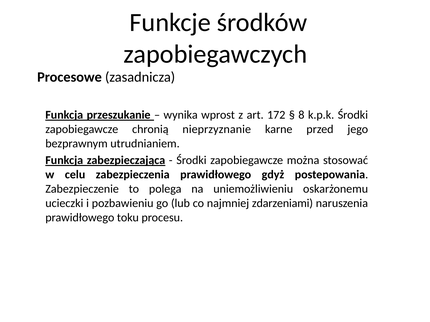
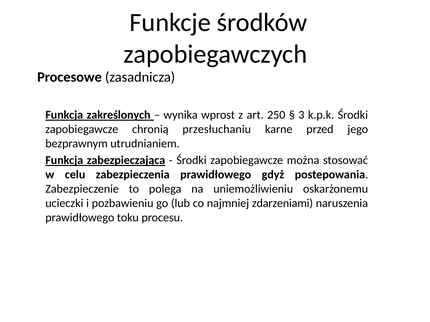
przeszukanie: przeszukanie -> zakreślonych (119, 115)
172: 172 -> 250 (276, 115)
8: 8 -> 3 (301, 115)
nieprzyznanie: nieprzyznanie -> przesłuchaniu (217, 130)
